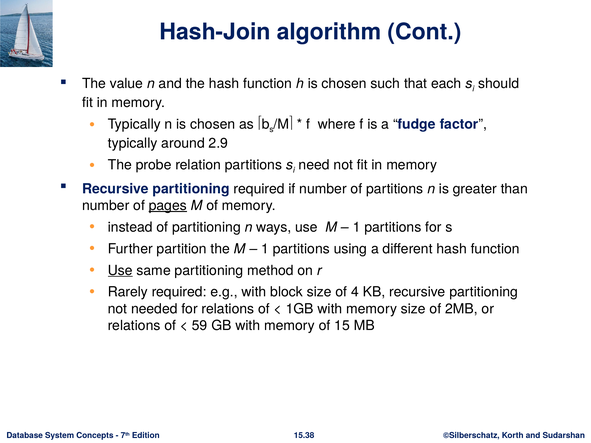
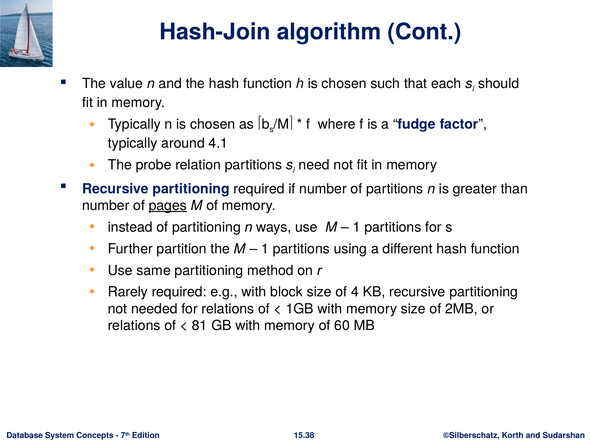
2.9: 2.9 -> 4.1 (218, 143)
Use underline: present -> none (120, 271)
59: 59 -> 81 (200, 326)
15: 15 -> 60 (342, 326)
